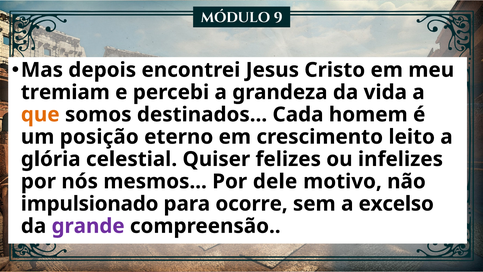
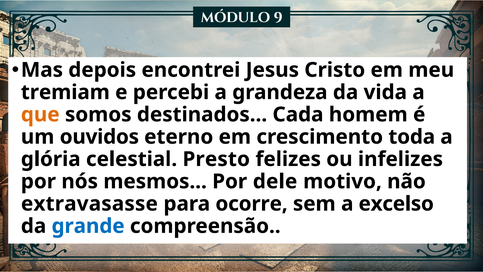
posição: posição -> ouvidos (99, 137)
leito: leito -> toda (412, 137)
Quiser: Quiser -> Presto (216, 159)
impulsionado: impulsionado -> extravasasse (89, 204)
grande colour: purple -> blue (88, 226)
